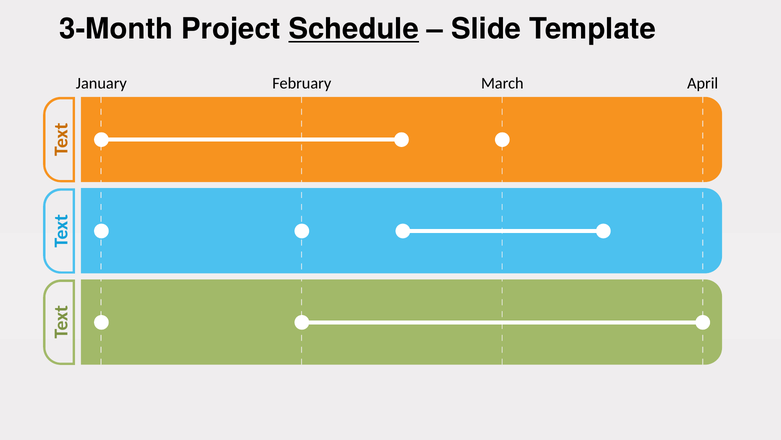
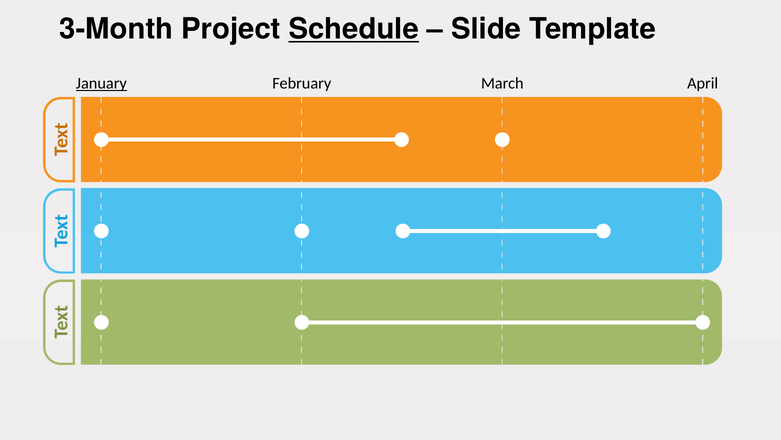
January underline: none -> present (101, 83)
